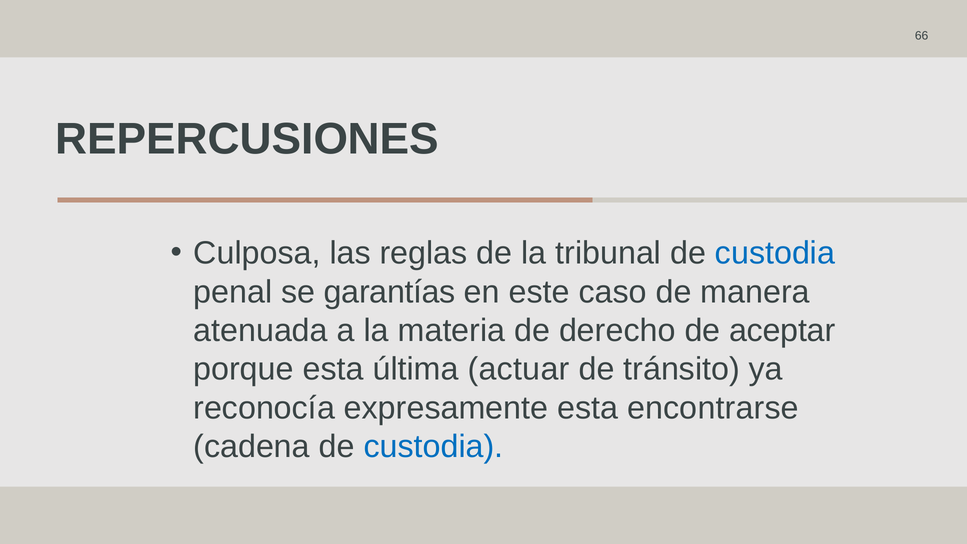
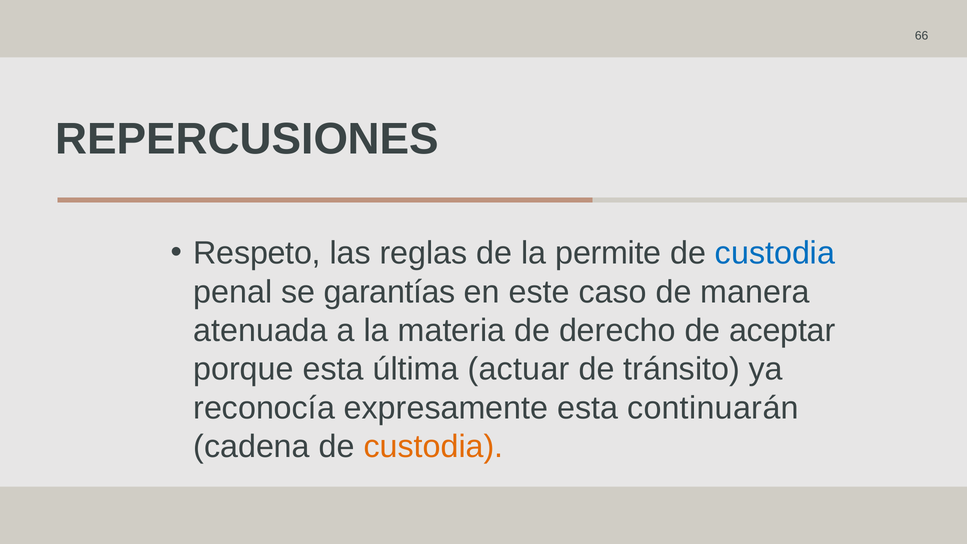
Culposa: Culposa -> Respeto (257, 253)
tribunal: tribunal -> permite (608, 253)
encontrarse: encontrarse -> continuarán (713, 408)
custodia colour: blue -> orange (433, 447)
